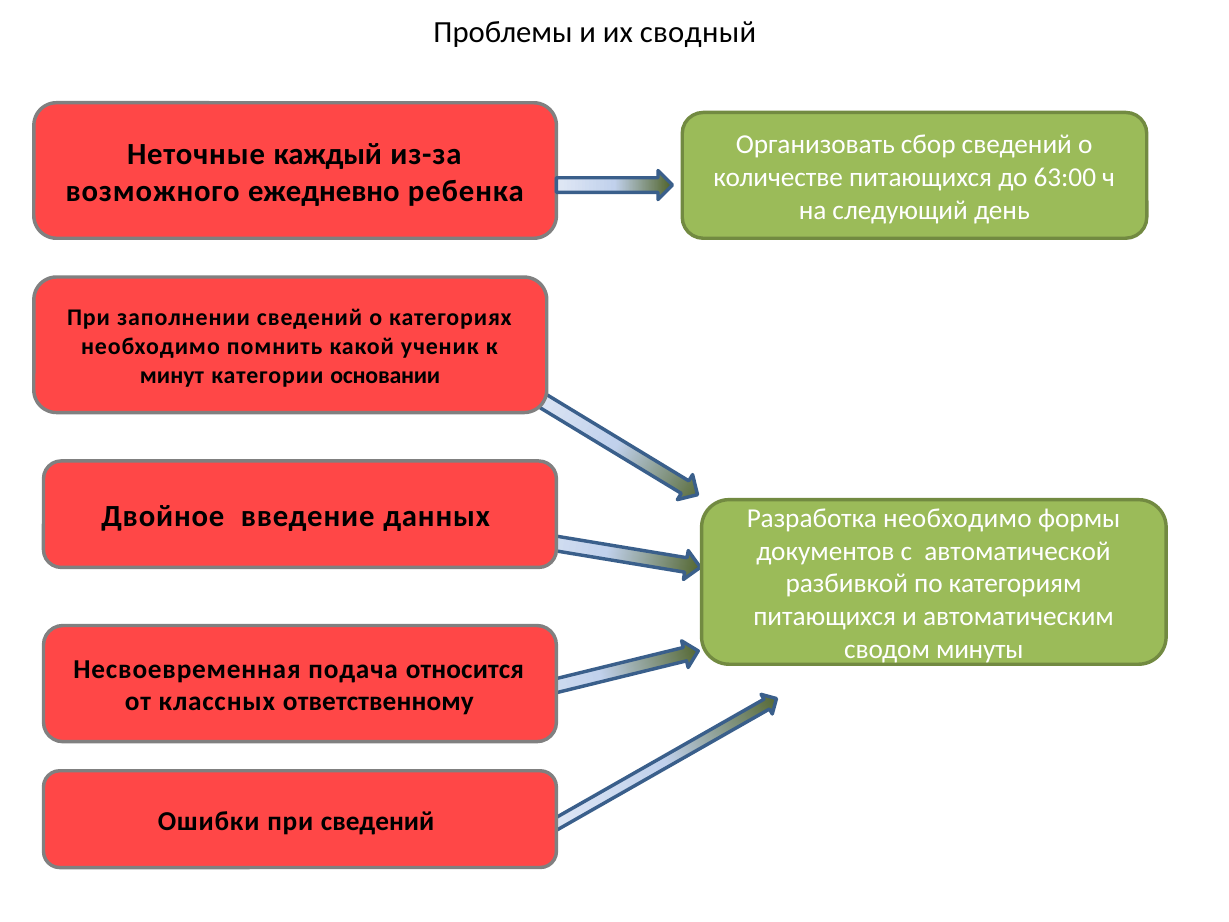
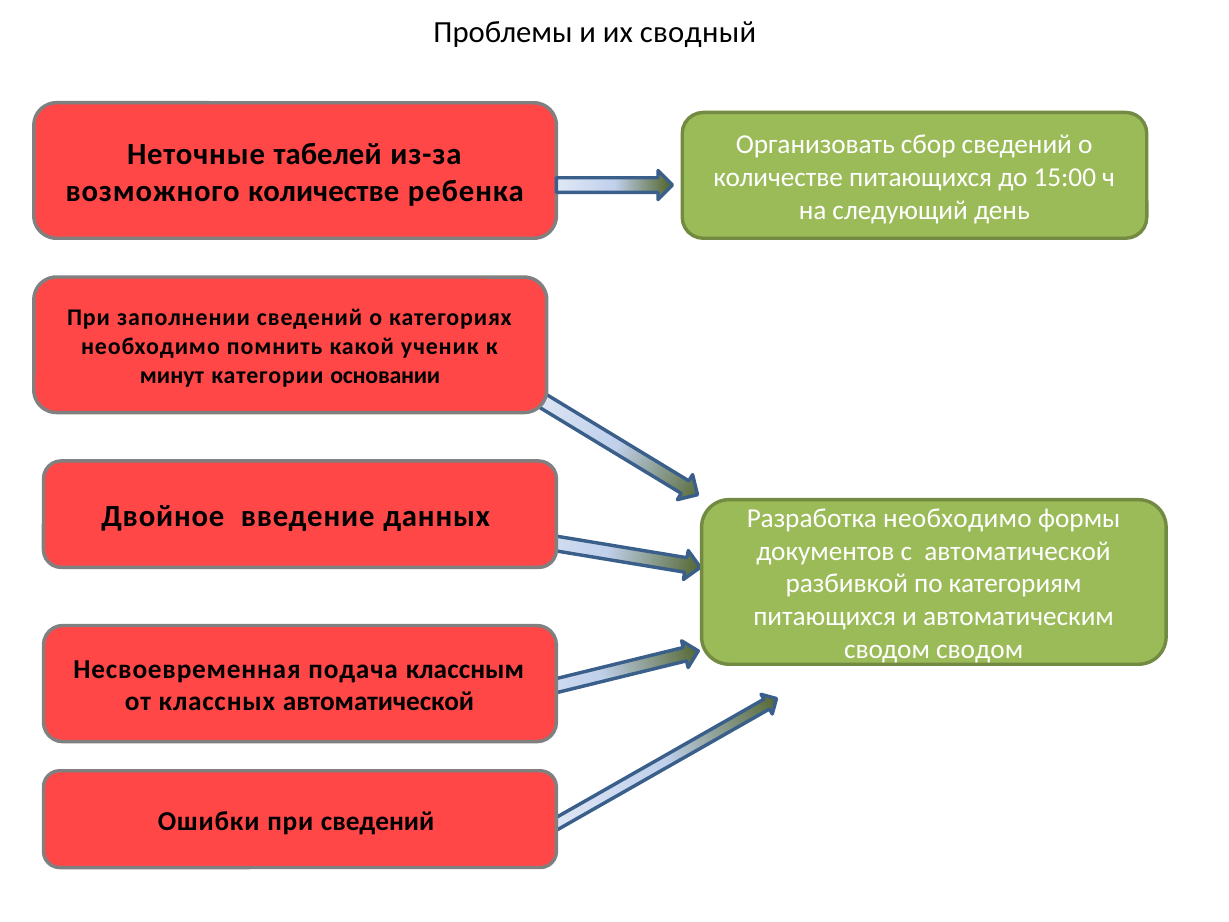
каждый: каждый -> табелей (328, 154)
63:00: 63:00 -> 15:00 (1065, 177)
возможного ежедневно: ежедневно -> количестве (324, 191)
сводом минуты: минуты -> сводом (980, 649)
относится: относится -> классным (465, 669)
классных ответственному: ответственному -> автоматической (379, 702)
